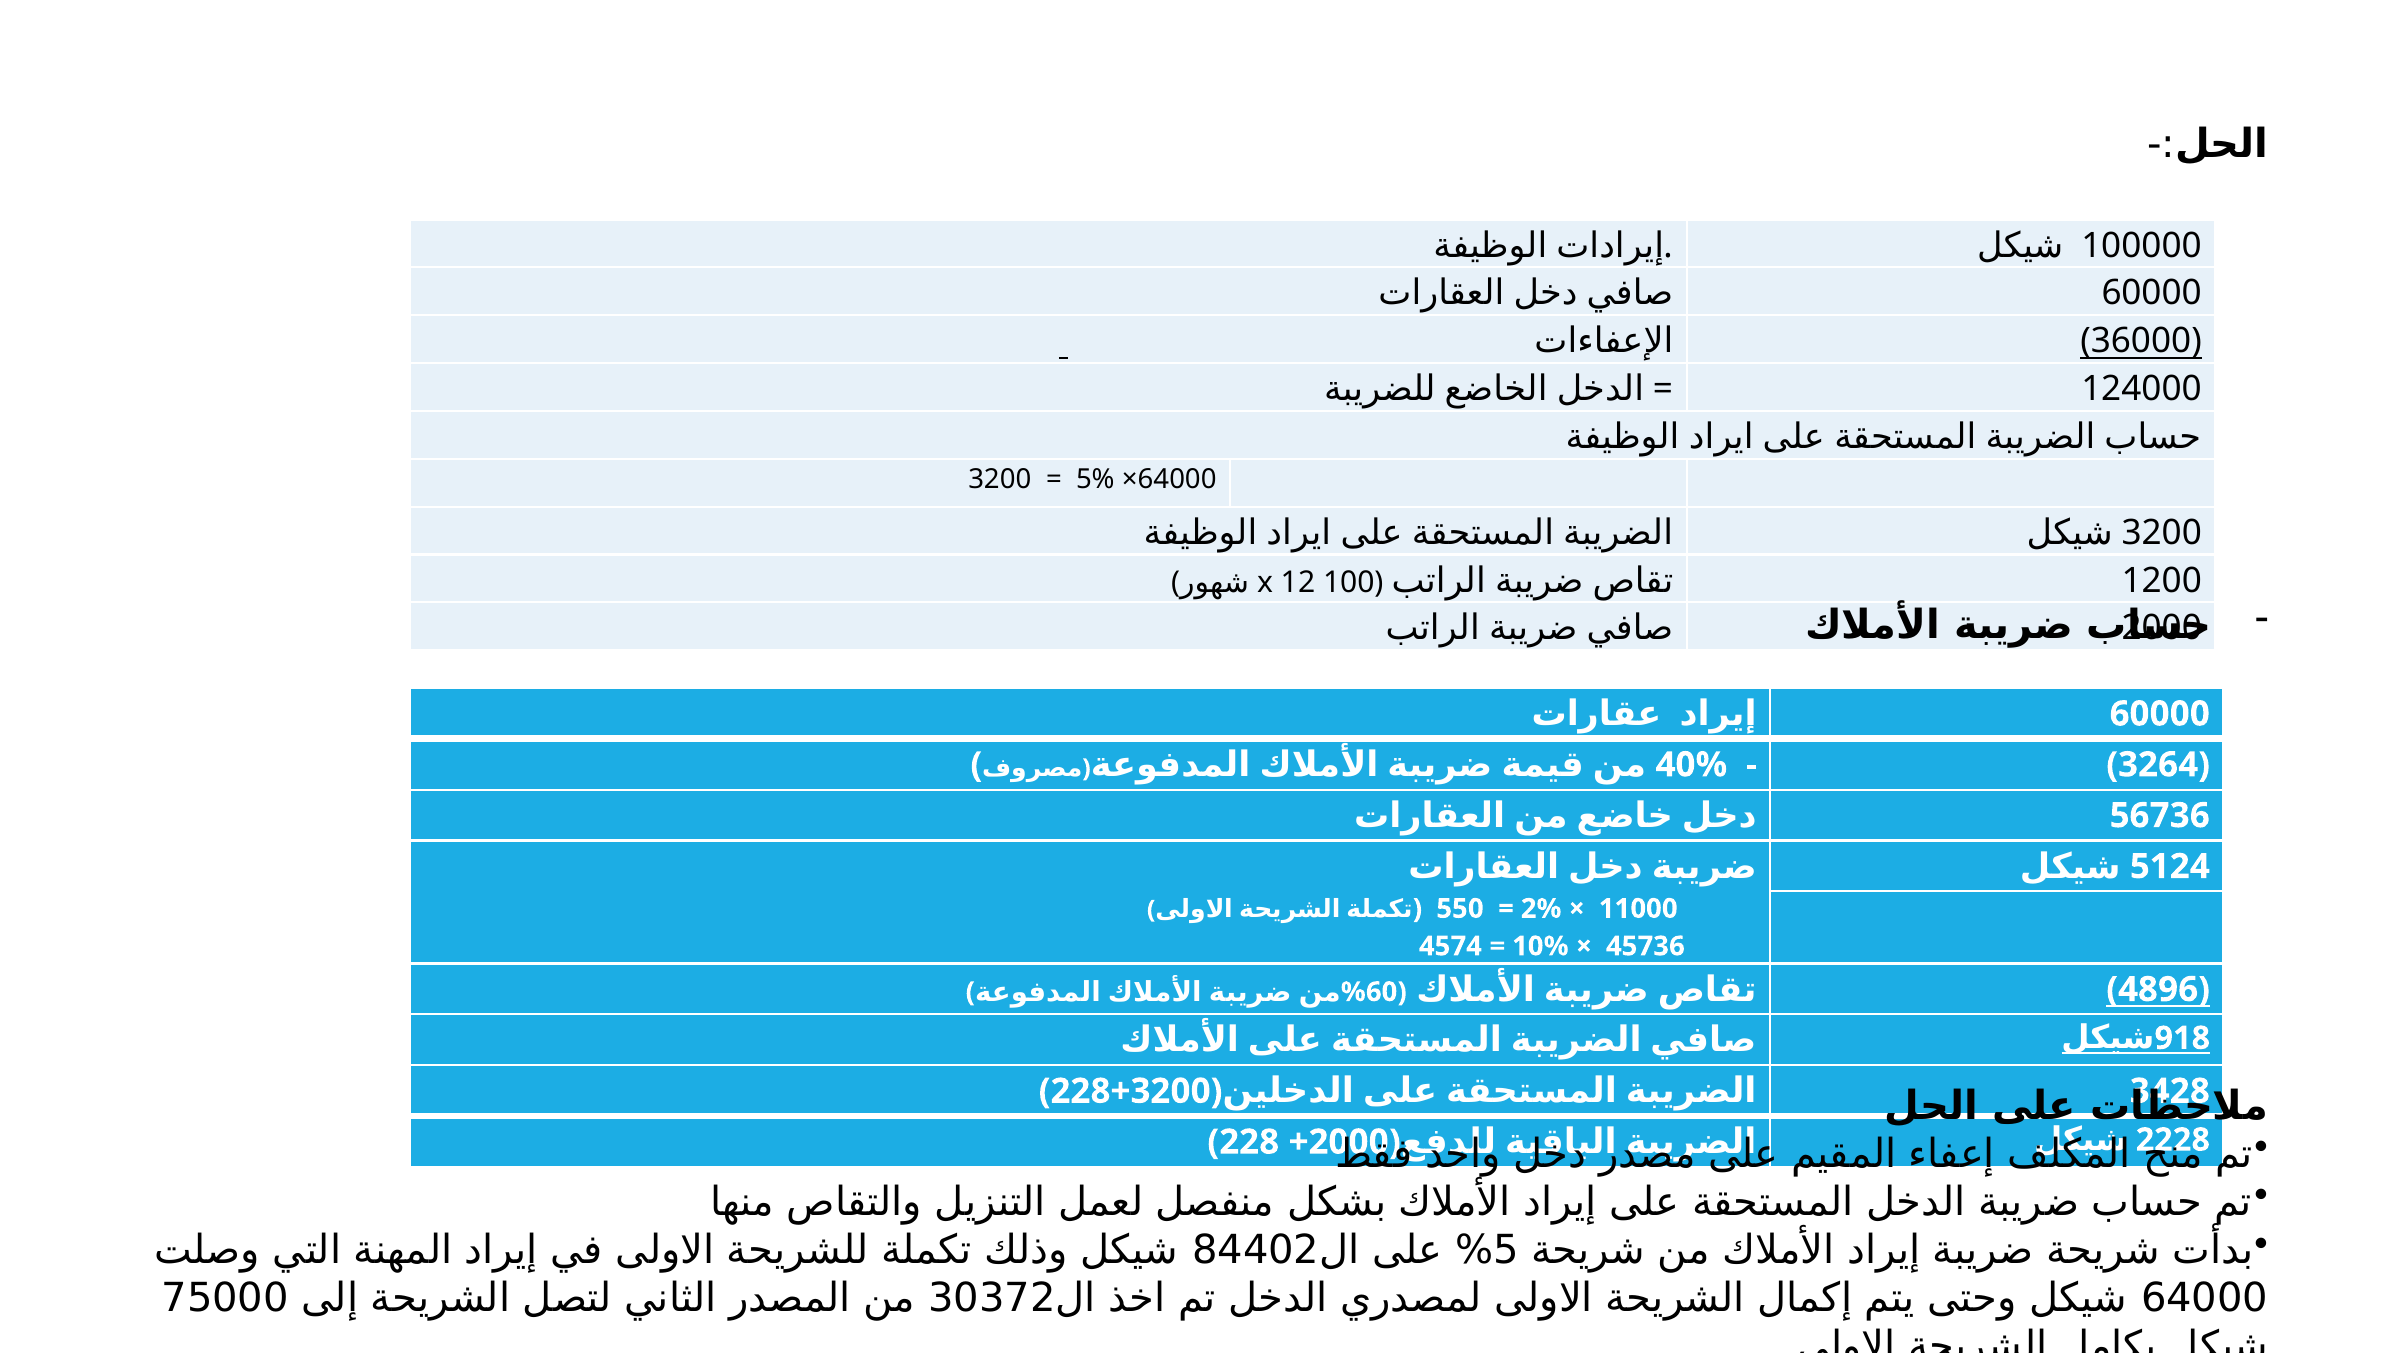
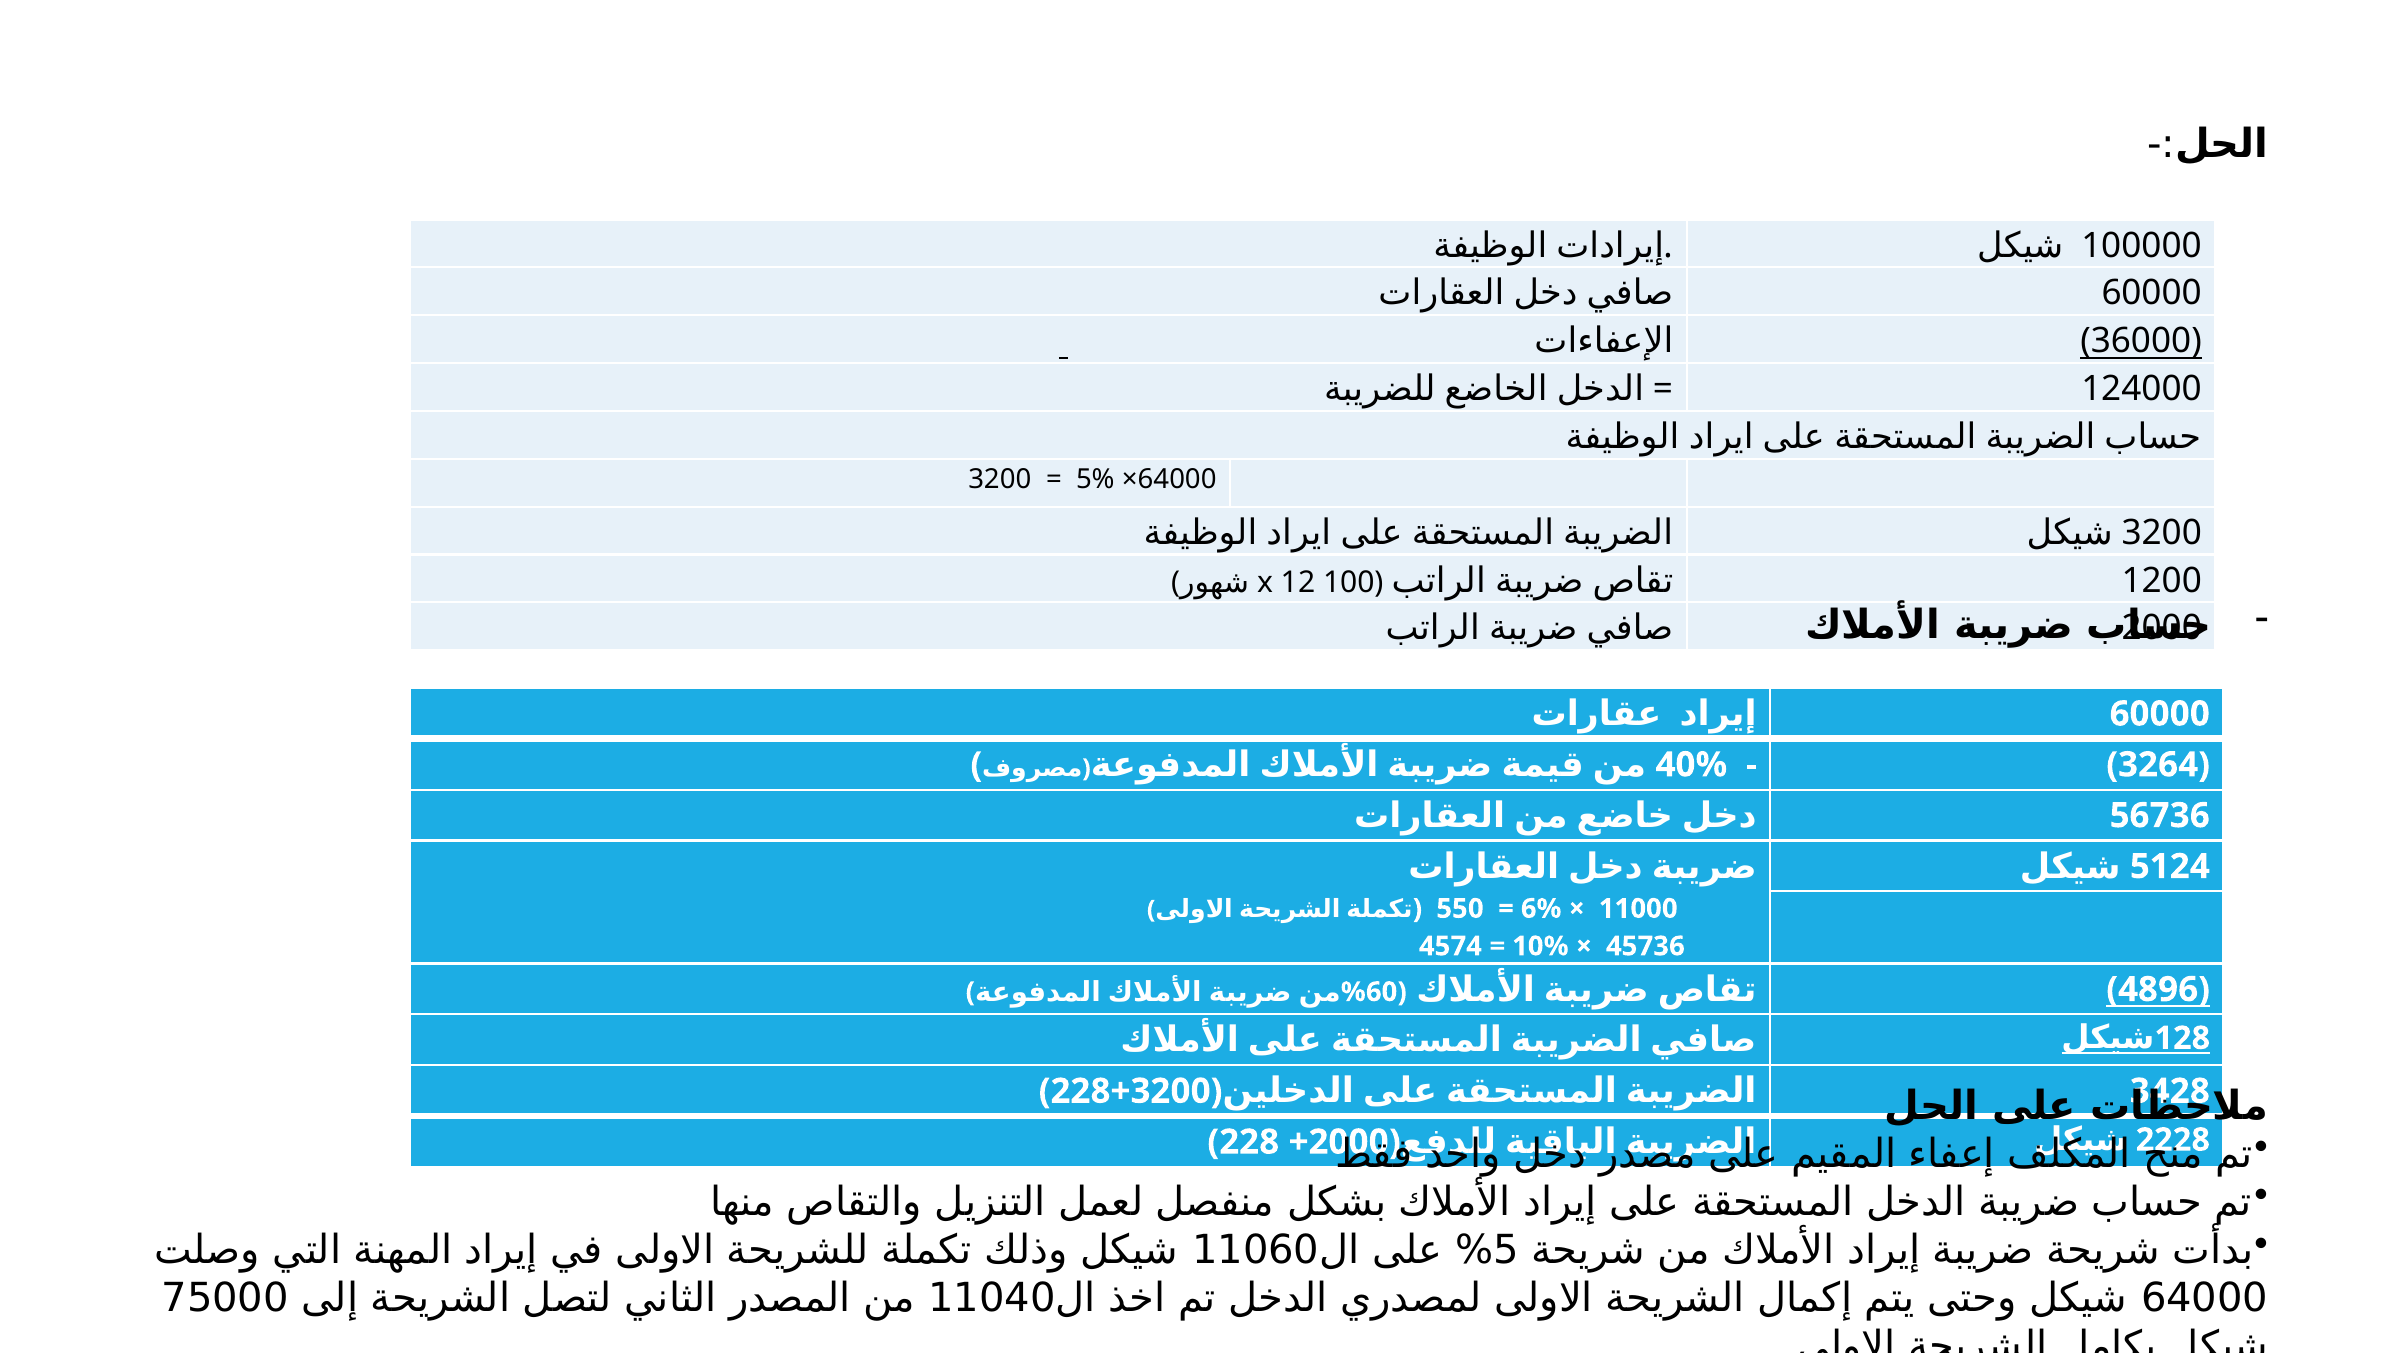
2%: 2% -> 6% (1541, 909)
918: 918 -> 128 (2182, 1038)
84402: 84402 -> 11060 (1256, 1251)
30372: 30372 -> 11040 (992, 1299)
